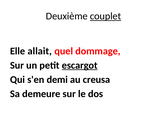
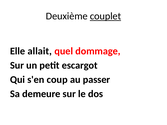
escargot underline: present -> none (80, 65)
demi: demi -> coup (57, 80)
creusa: creusa -> passer (96, 80)
